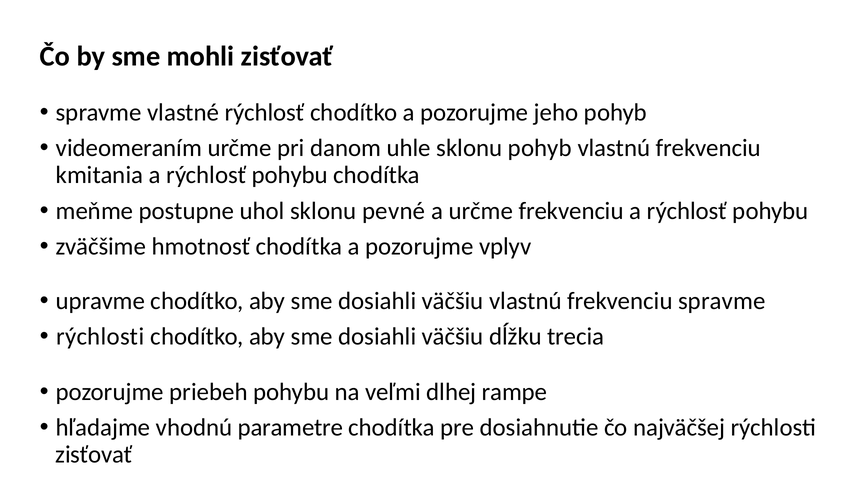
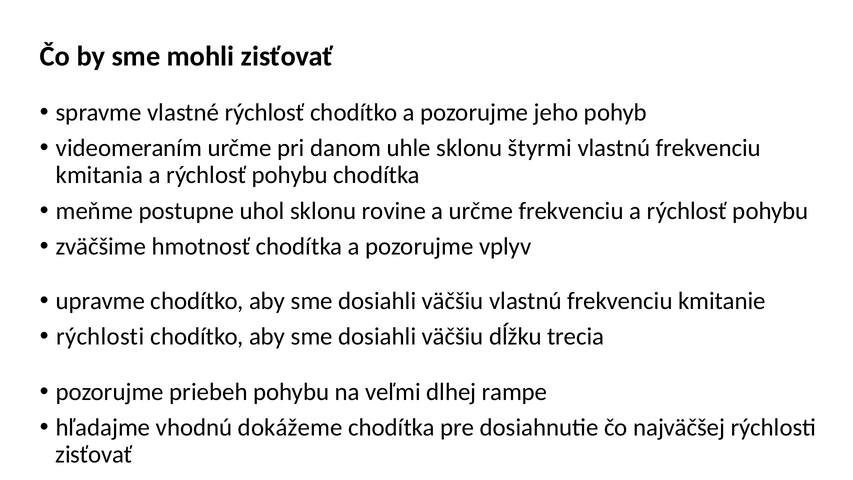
sklonu pohyb: pohyb -> štyrmi (540, 148)
pevné: pevné -> rovine (394, 211)
frekvenciu spravme: spravme -> kmitanie (722, 301)
parametre: parametre -> dokážeme (290, 427)
